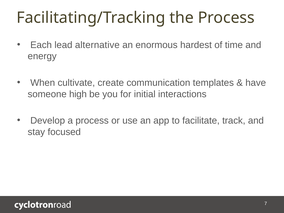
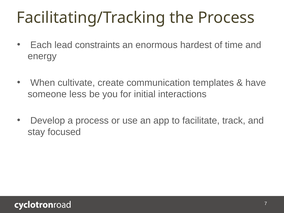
alternative: alternative -> constraints (97, 45)
high: high -> less (78, 94)
